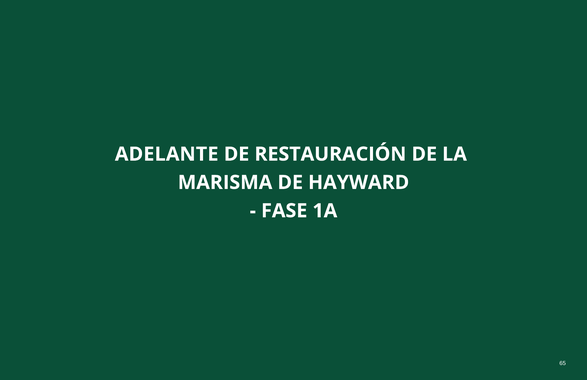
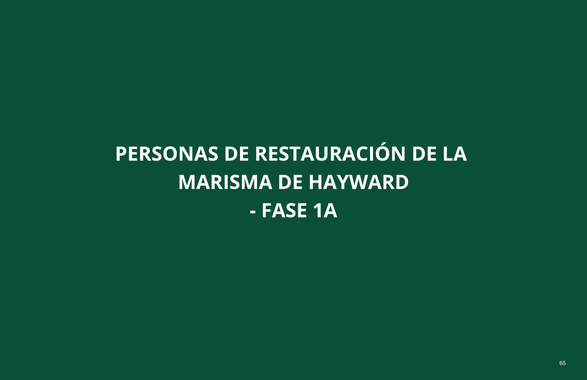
ADELANTE: ADELANTE -> PERSONAS (167, 154)
